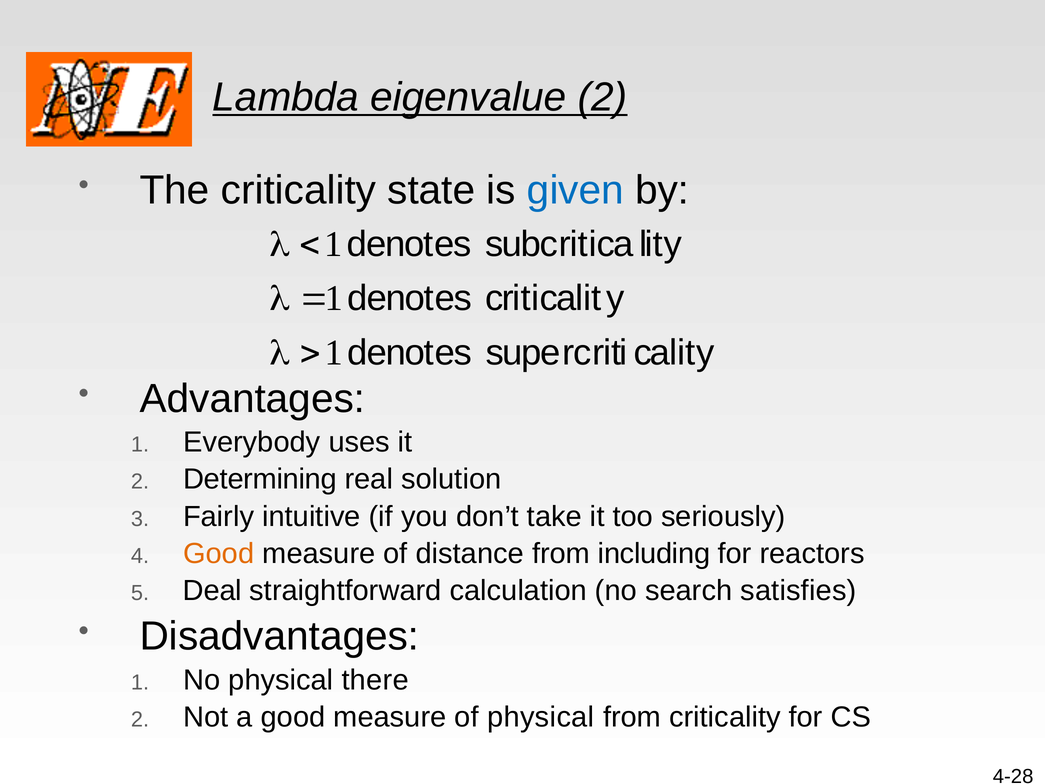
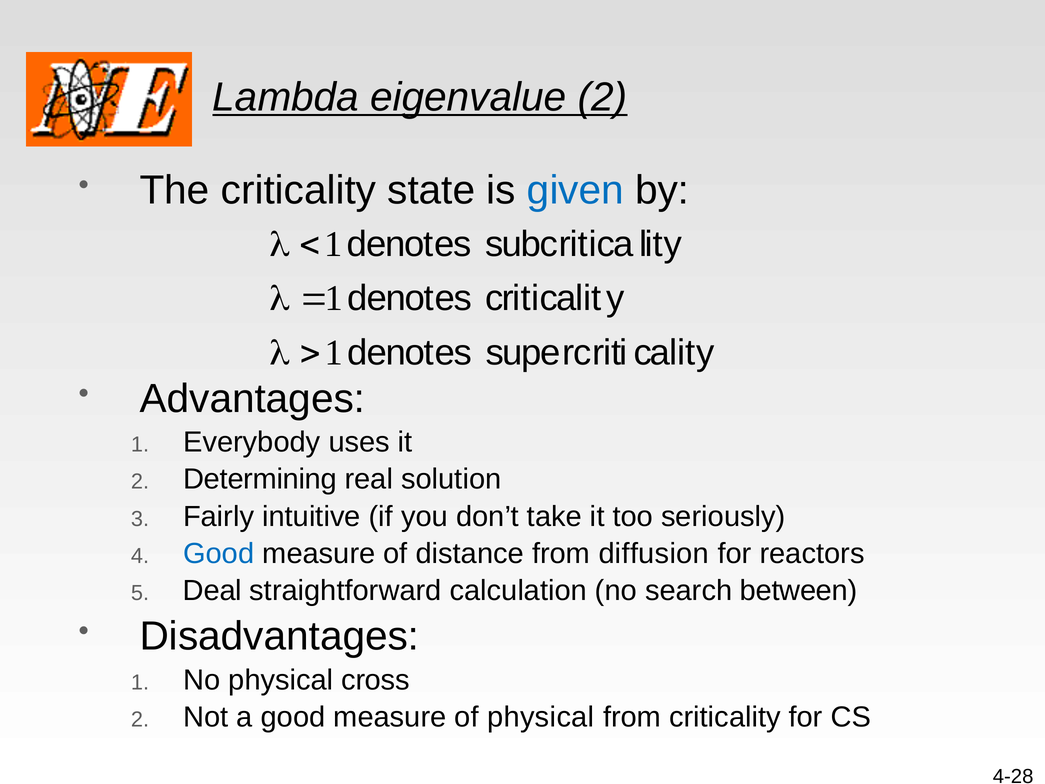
Good colour: orange -> blue (219, 553)
including: including -> diffusion (654, 553)
satisfies: satisfies -> between (799, 591)
there: there -> cross (375, 680)
